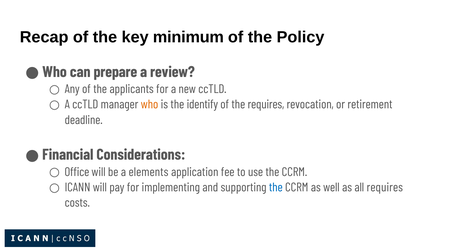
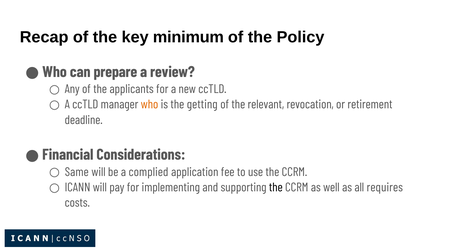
identify: identify -> getting (202, 105)
the requires: requires -> relevant (266, 105)
Office: Office -> Same (77, 172)
elements: elements -> complied (148, 172)
the colour: blue -> black (276, 188)
